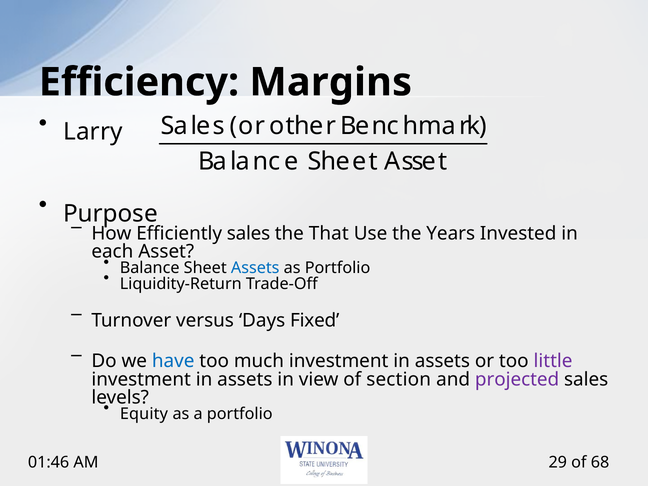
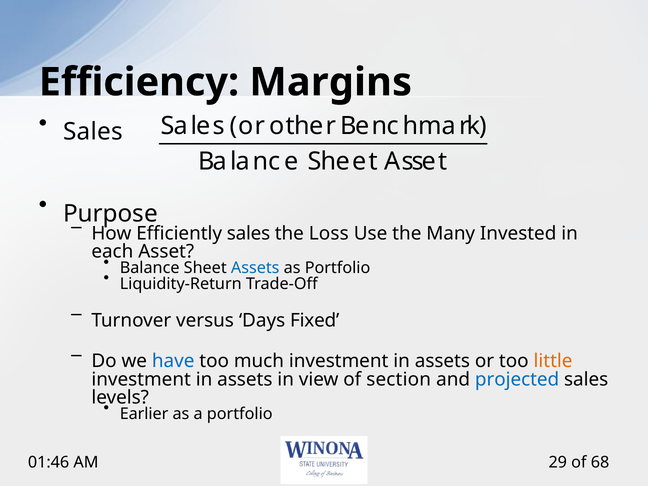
Larry: Larry -> Sales (93, 132)
That: That -> Loss (329, 234)
Years: Years -> Many (451, 234)
little colour: purple -> orange (553, 361)
projected colour: purple -> blue (517, 379)
Equity: Equity -> Earlier (144, 414)
